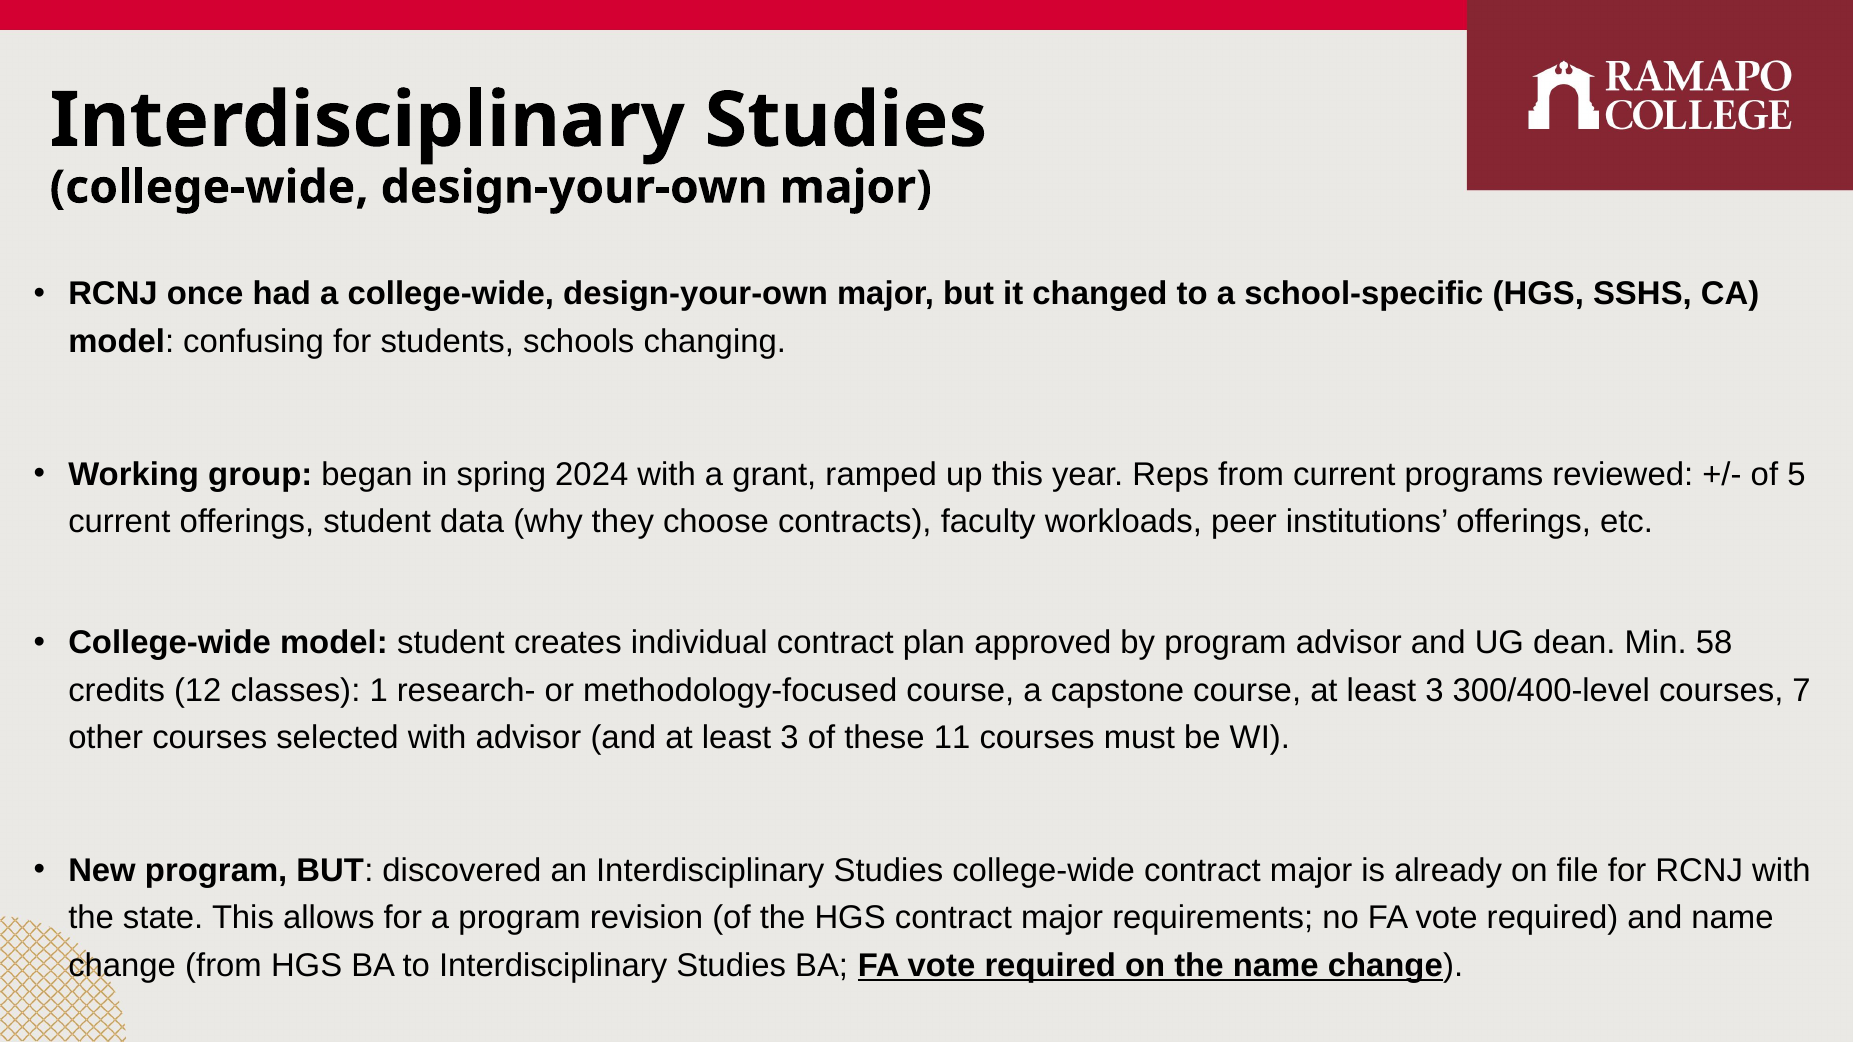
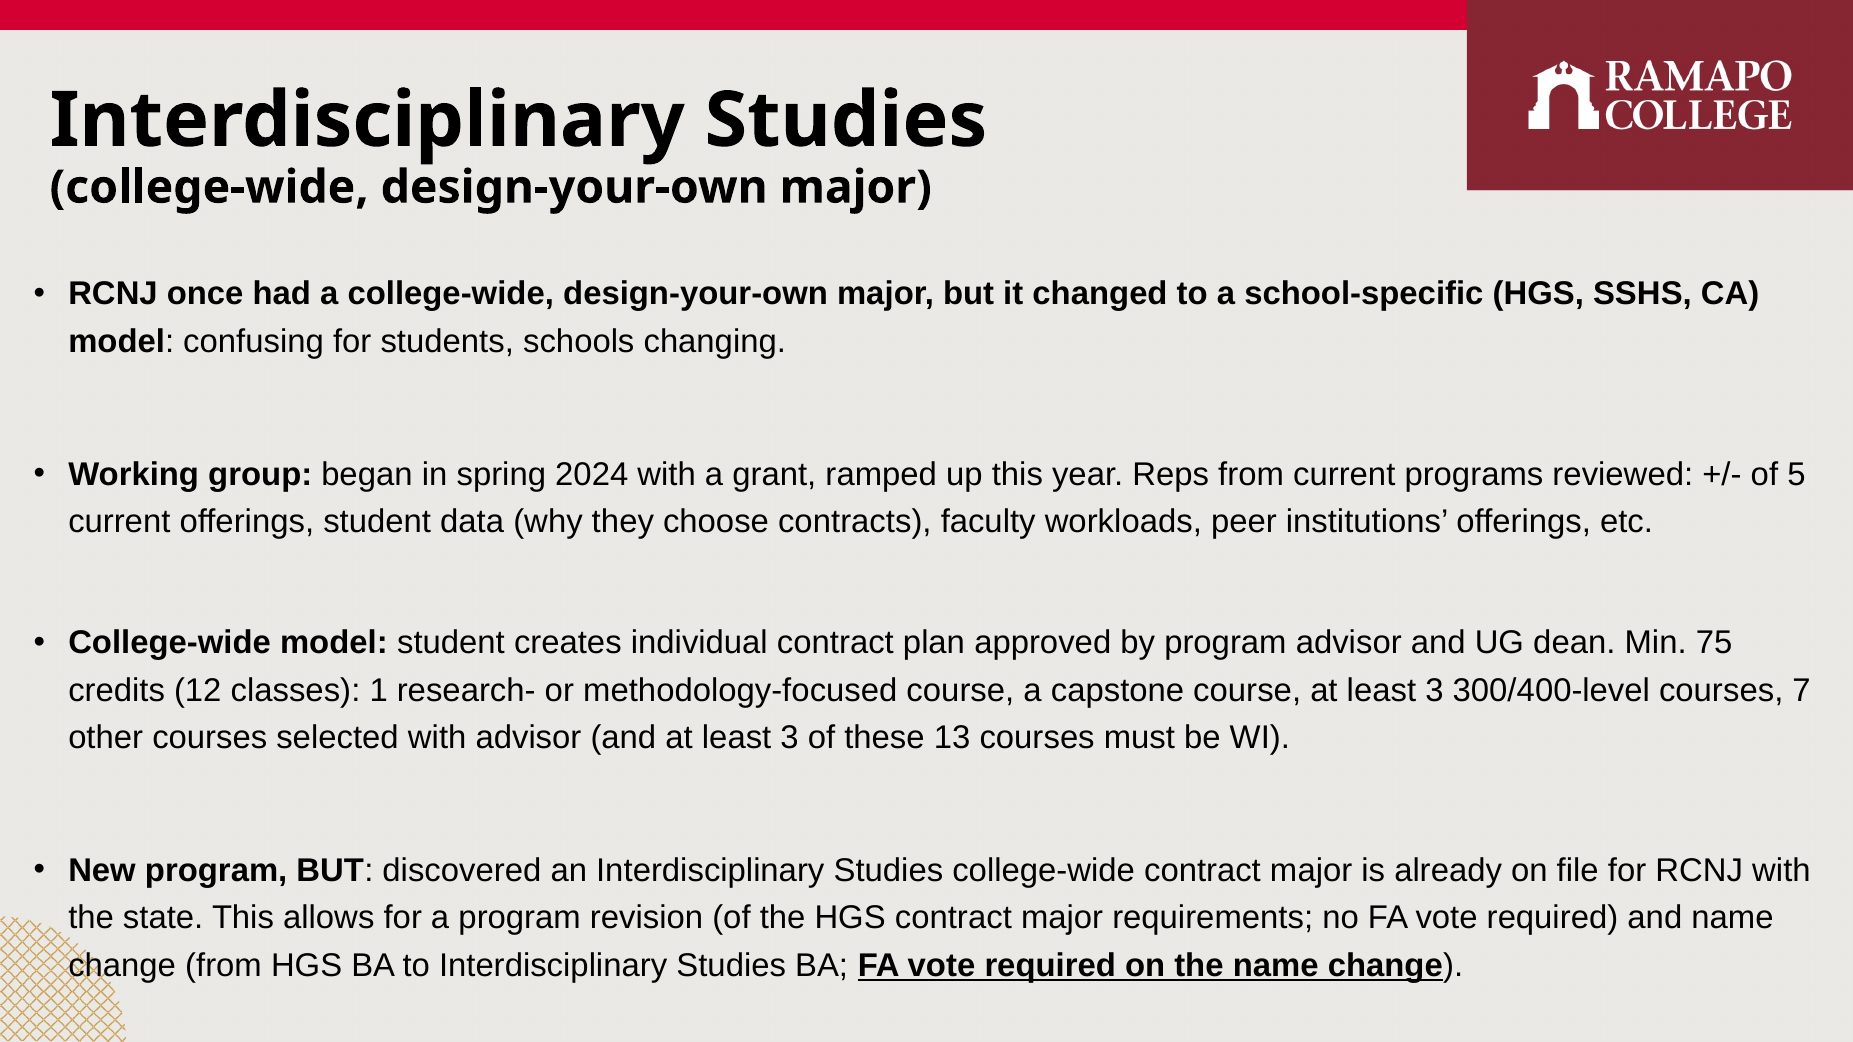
58: 58 -> 75 (1714, 643)
11: 11 -> 13 (952, 738)
